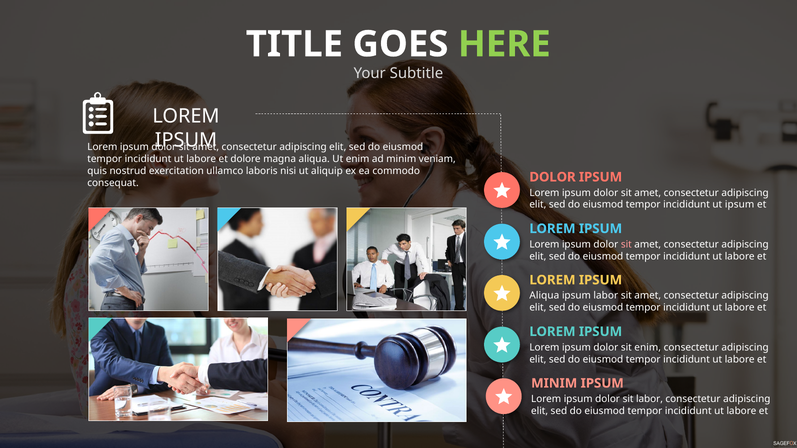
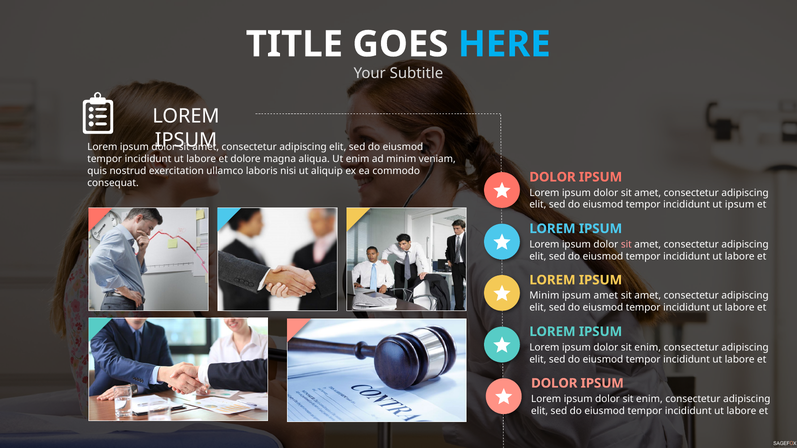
HERE colour: light green -> light blue (504, 44)
Aliqua: Aliqua -> Minim (544, 296)
ipsum labor: labor -> amet (606, 296)
MINIM: MINIM -> DOLOR (554, 383)
labor: labor -> enim (649, 399)
